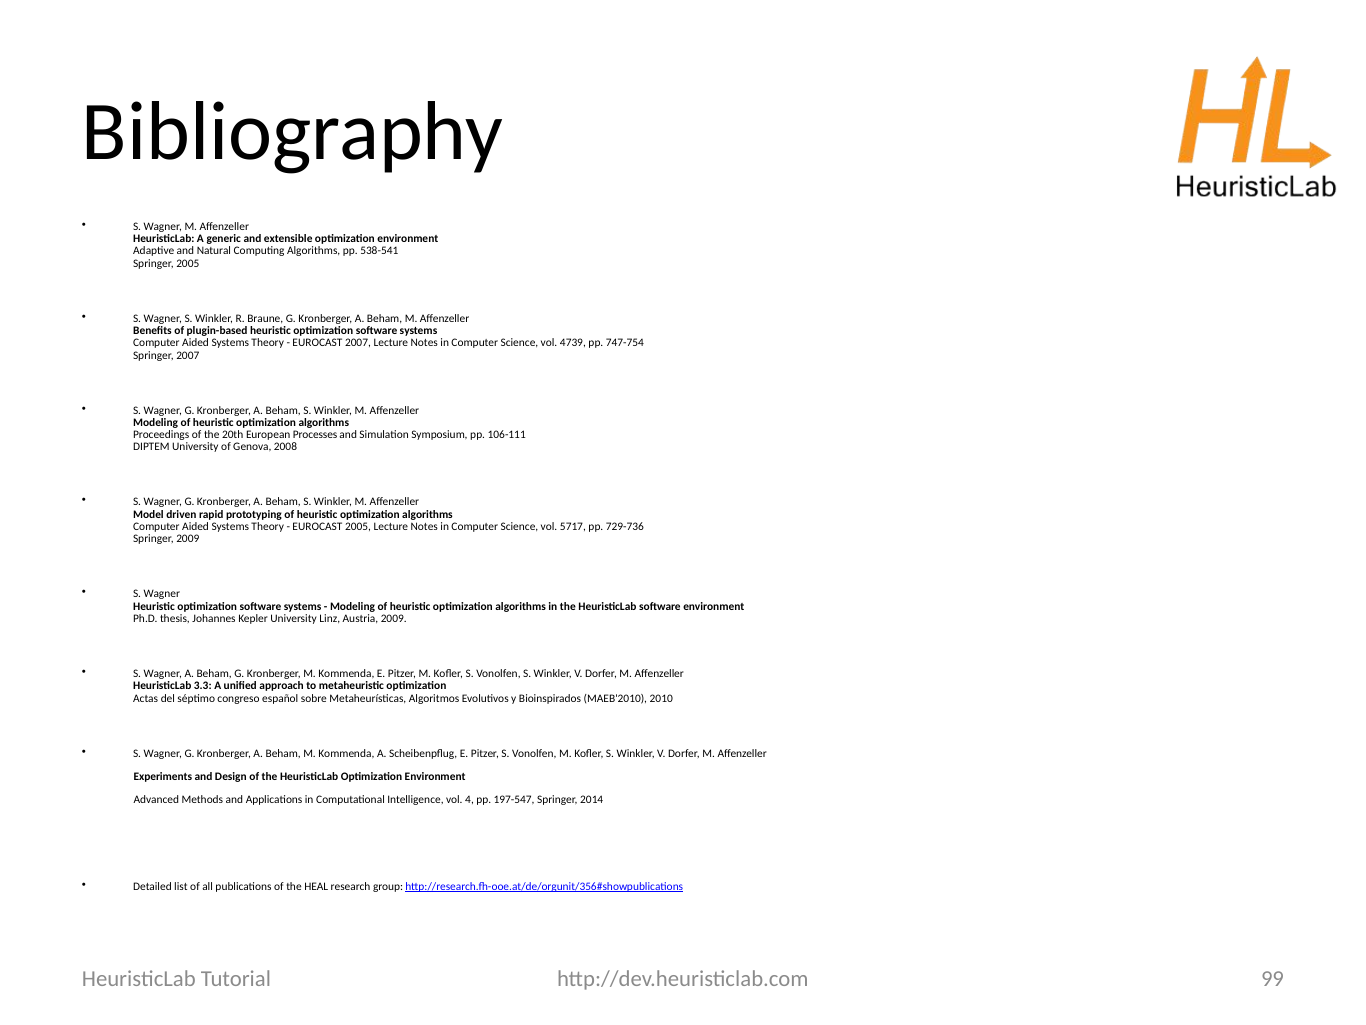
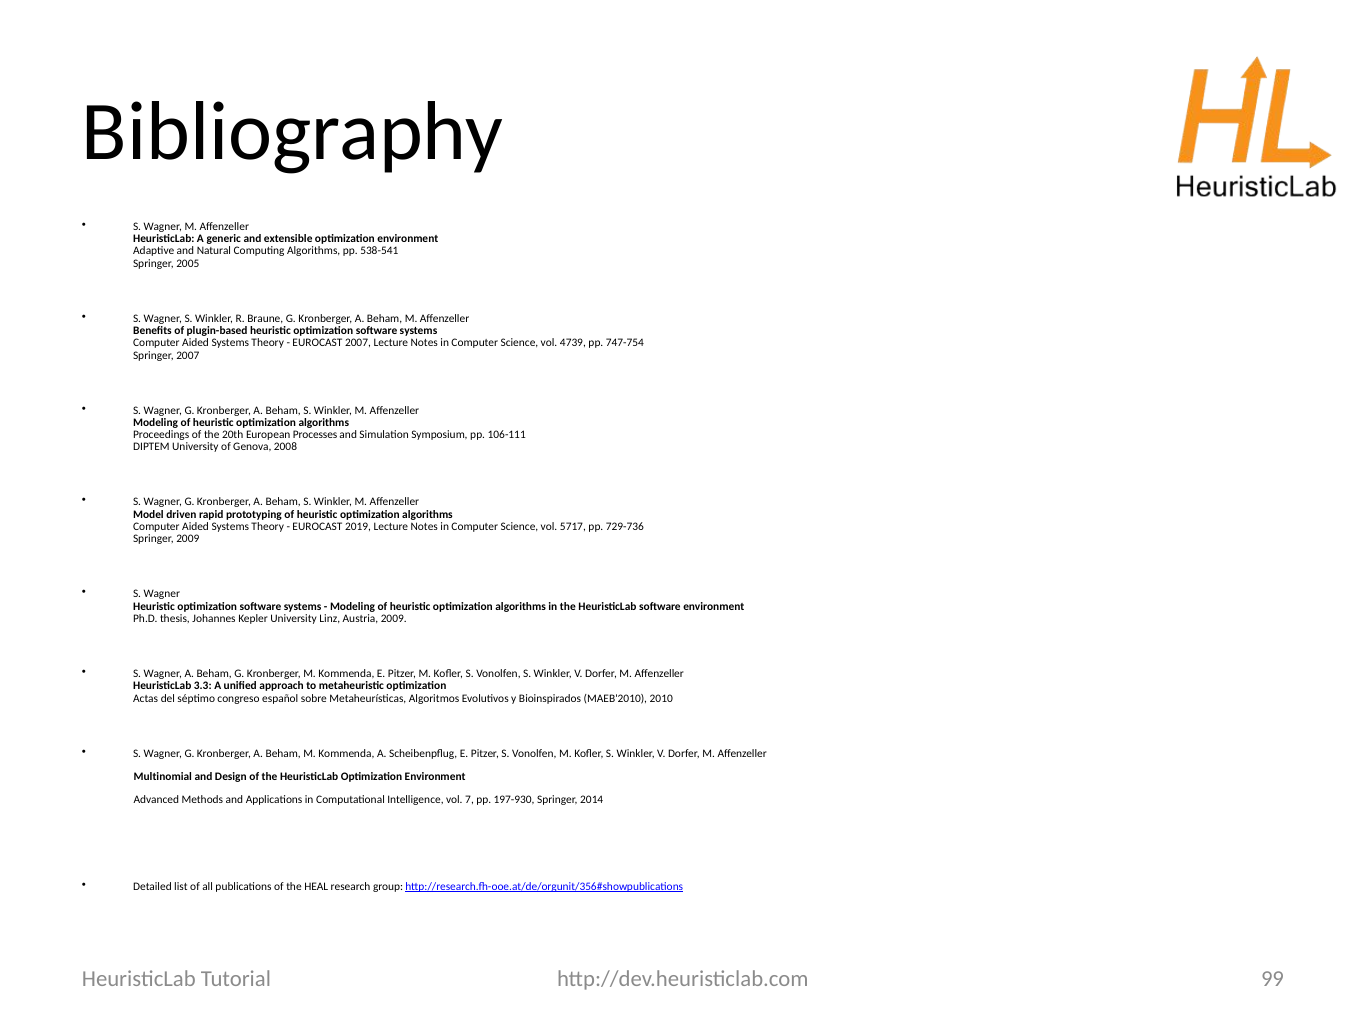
EUROCAST 2005: 2005 -> 2019 (358, 527)
Experiments: Experiments -> Multinomial (163, 776)
4: 4 -> 7 (470, 800)
197-547: 197-547 -> 197-930 (514, 800)
